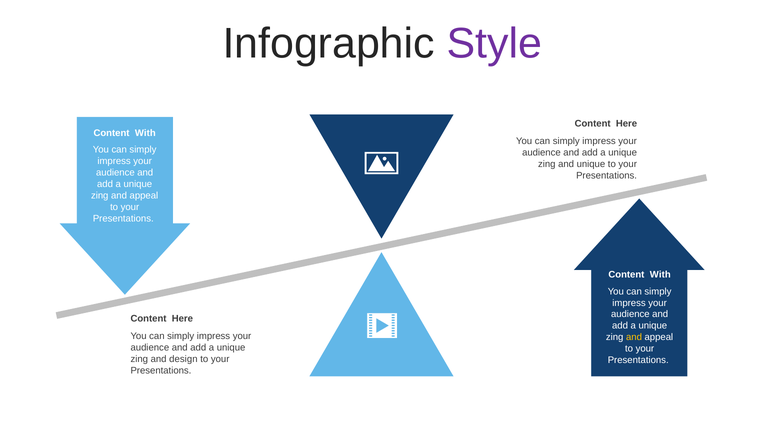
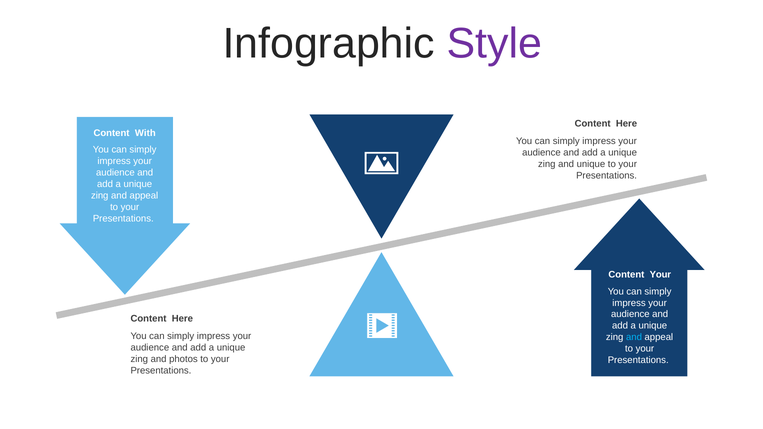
With: With -> Your (660, 275)
and colour: yellow -> light blue (634, 337)
design: design -> photos (183, 359)
